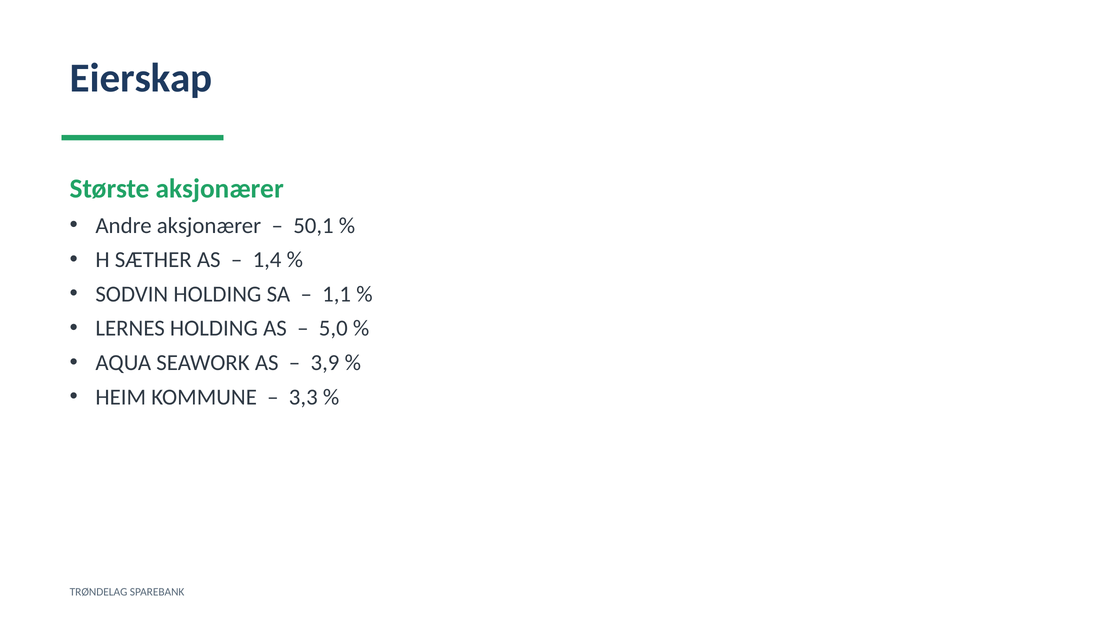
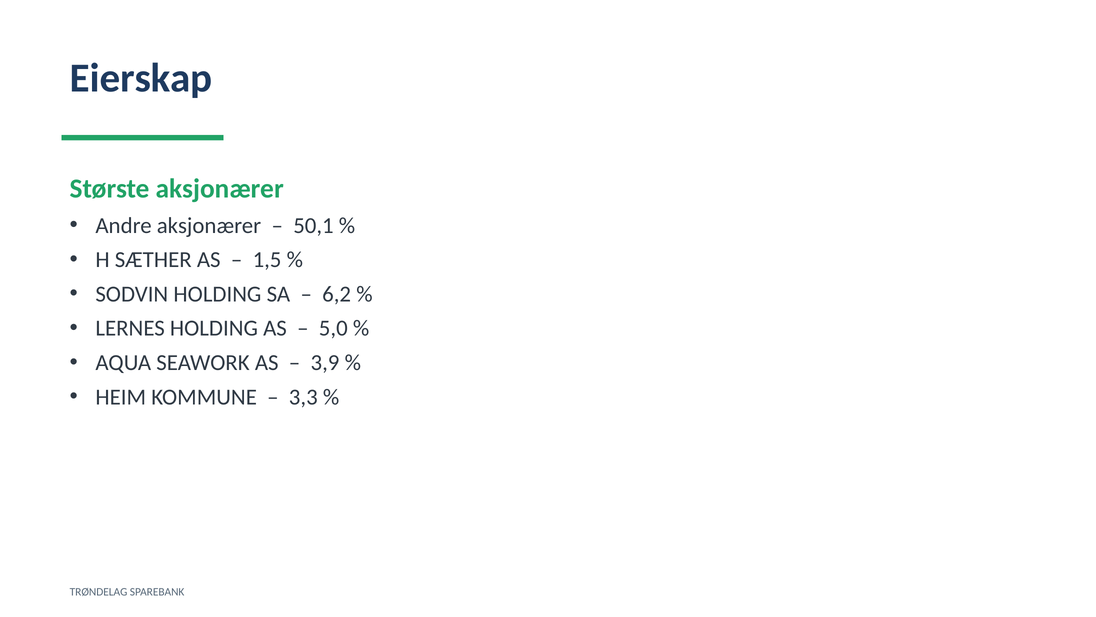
1,4: 1,4 -> 1,5 (267, 260)
1,1: 1,1 -> 6,2 (337, 294)
